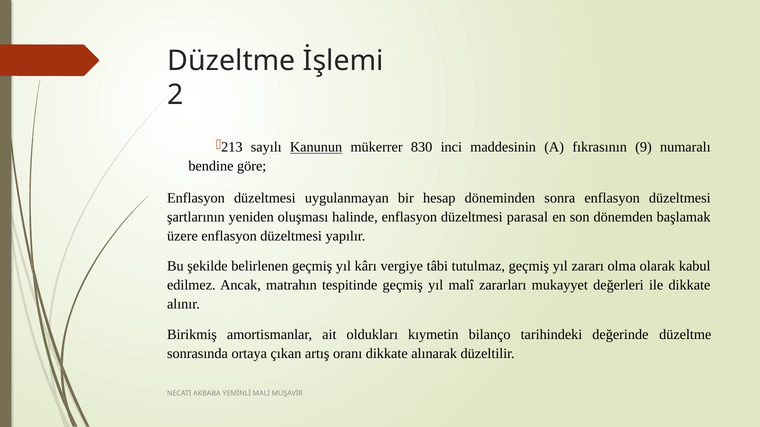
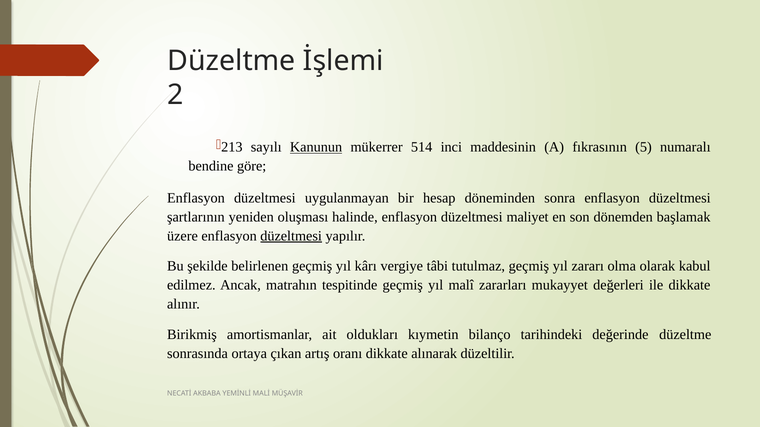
830: 830 -> 514 (422, 147)
9: 9 -> 5 (643, 147)
parasal: parasal -> maliyet (528, 217)
düzeltmesi underline: none -> present (291, 236)
